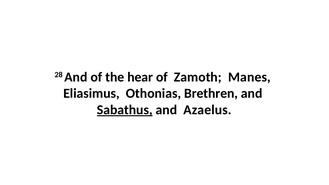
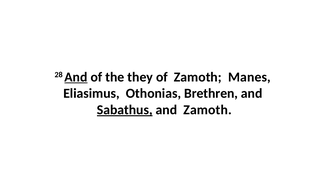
And underline: none -> present (76, 77)
hear: hear -> they (140, 77)
and Azaelus: Azaelus -> Zamoth (208, 110)
